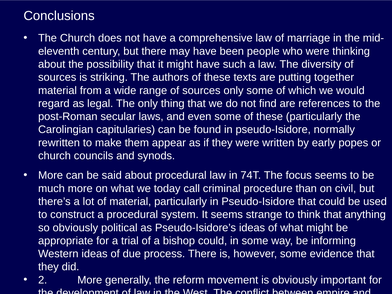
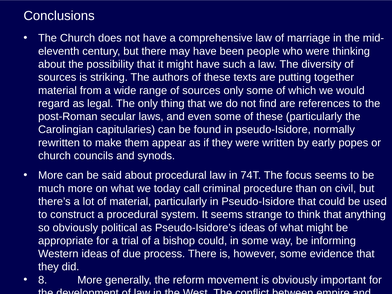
2: 2 -> 8 (43, 280)
